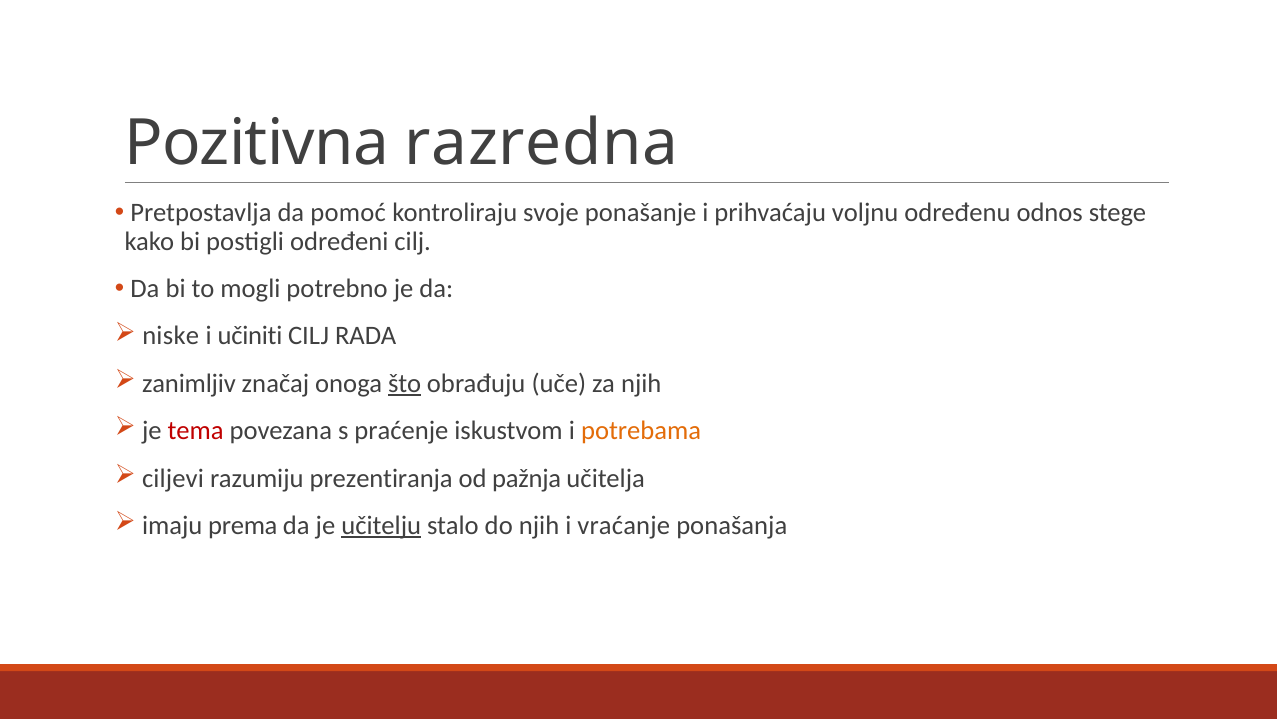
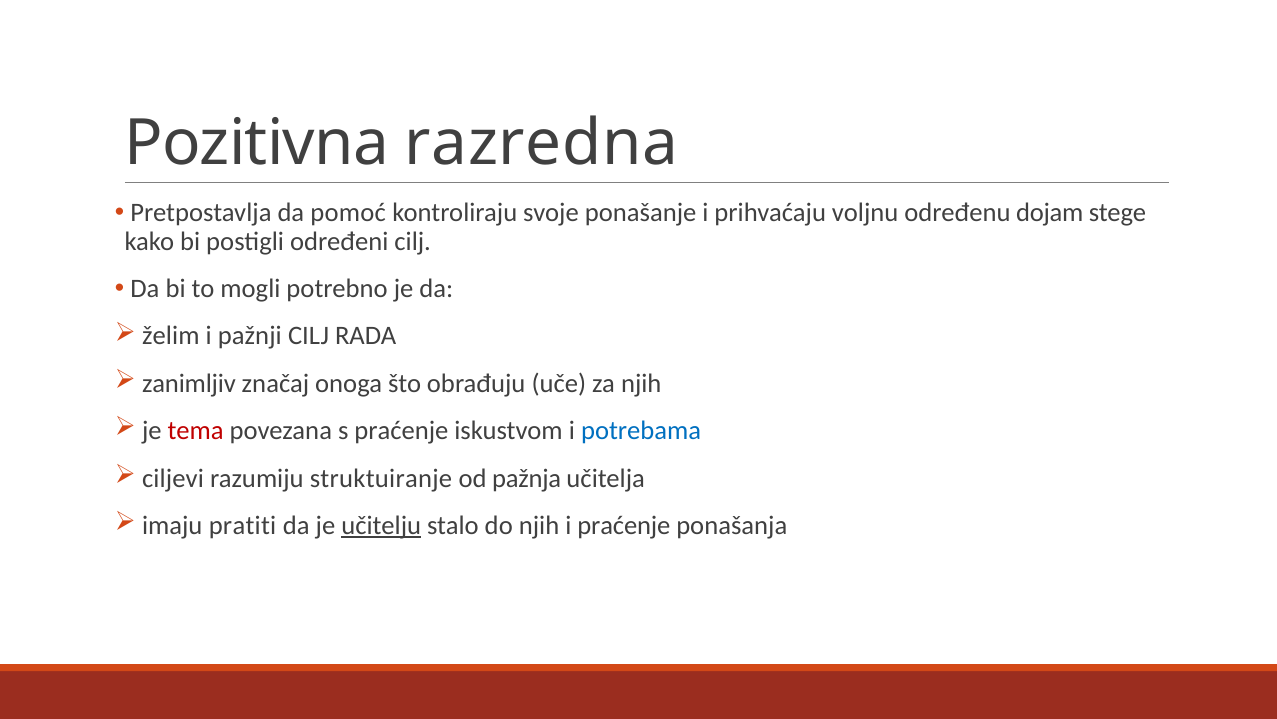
odnos: odnos -> dojam (1050, 212)
niske: niske -> želim (171, 336)
učiniti: učiniti -> pažnji (250, 336)
što underline: present -> none (405, 383)
potrebama colour: orange -> blue (641, 430)
prezentiranja: prezentiranja -> struktuiranje (381, 478)
prema: prema -> pratiti (243, 525)
i vraćanje: vraćanje -> praćenje (624, 525)
